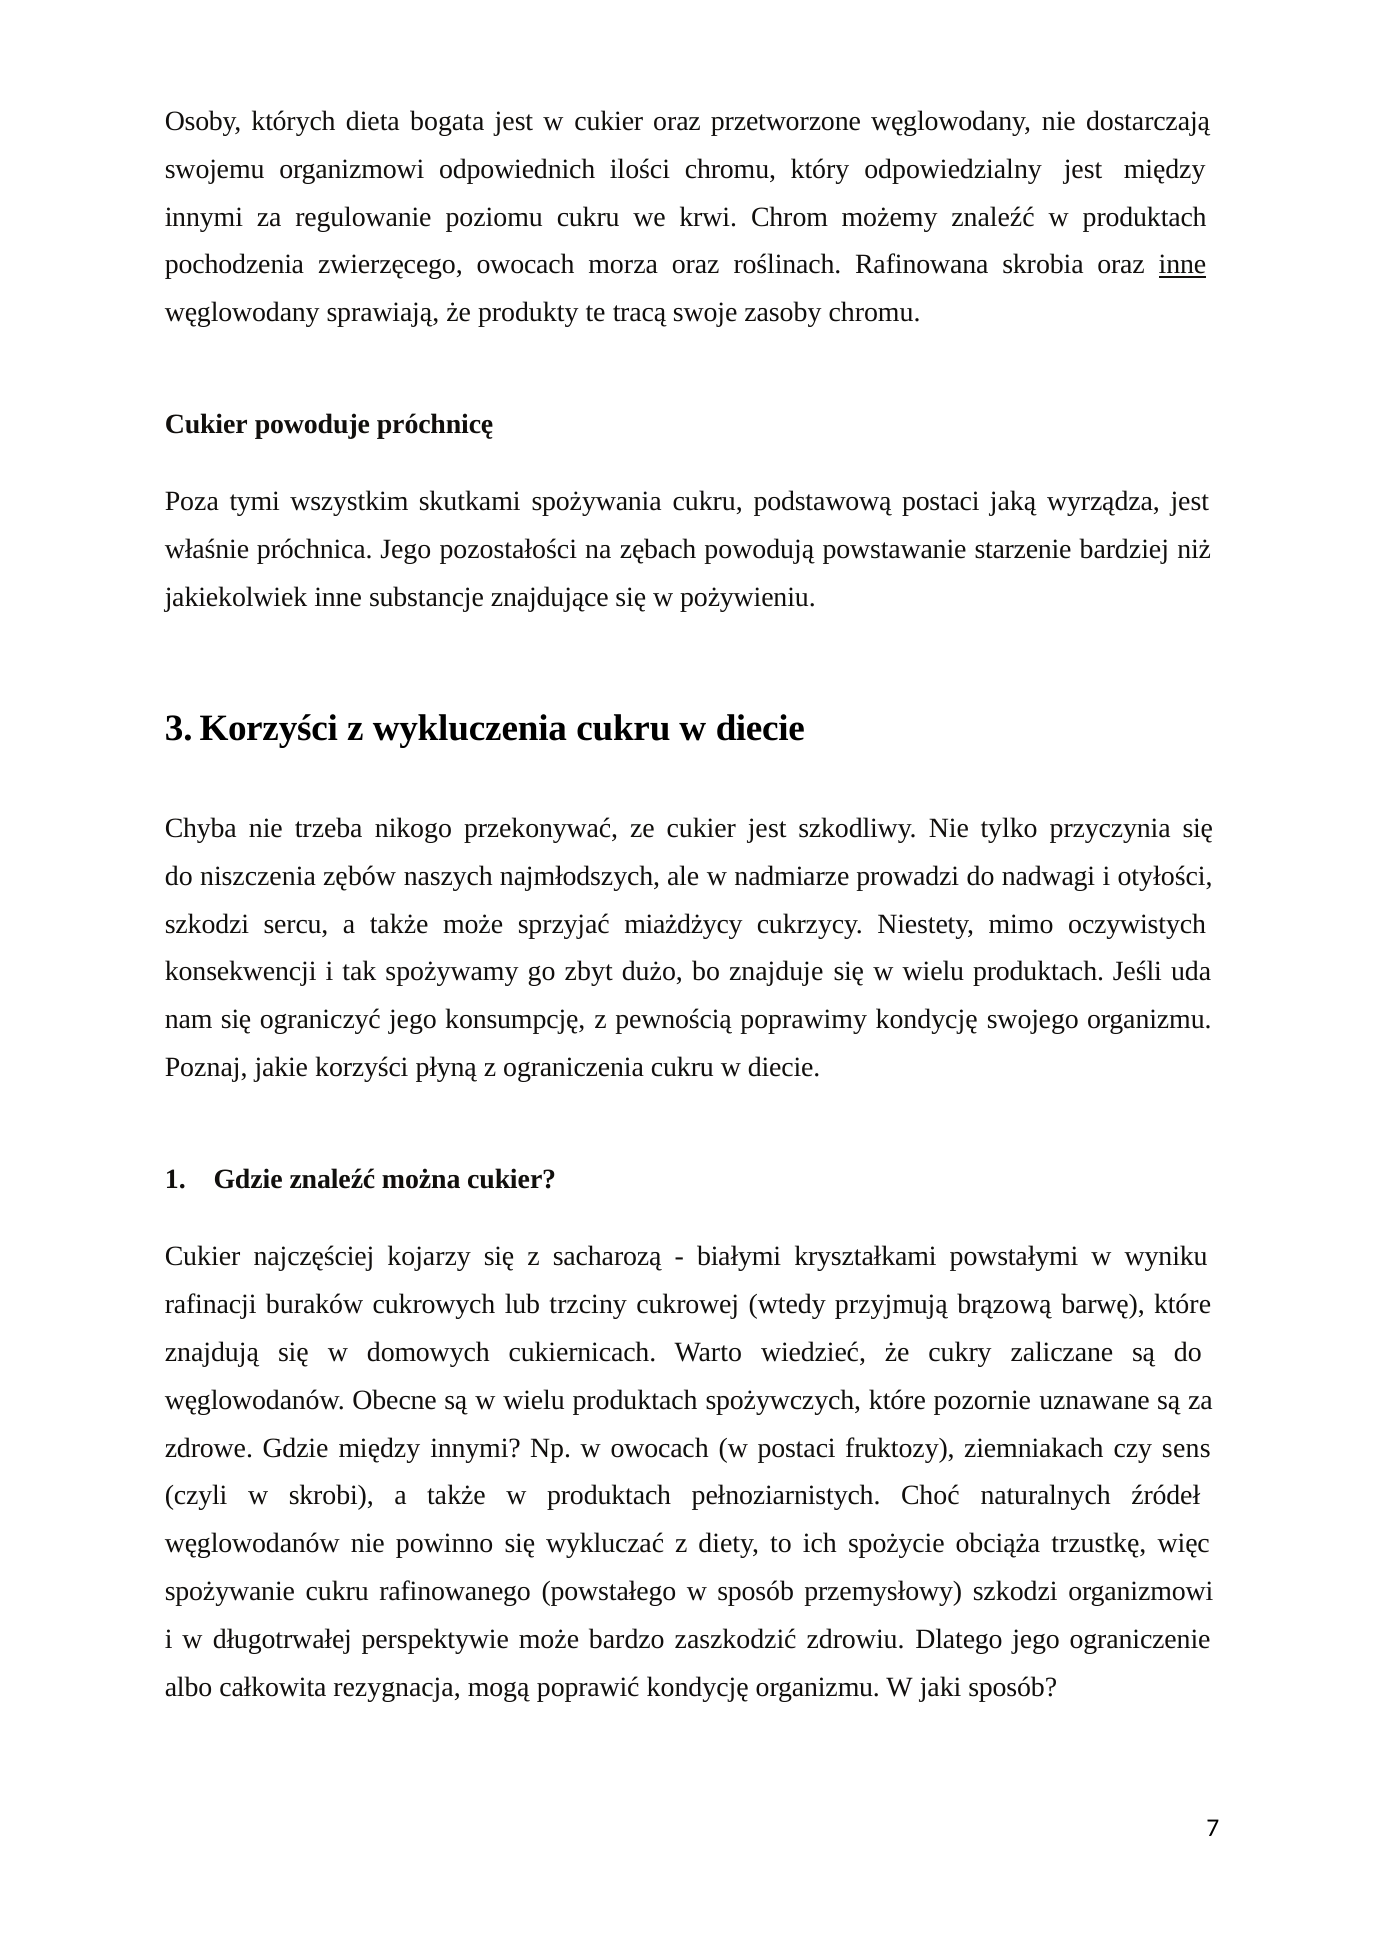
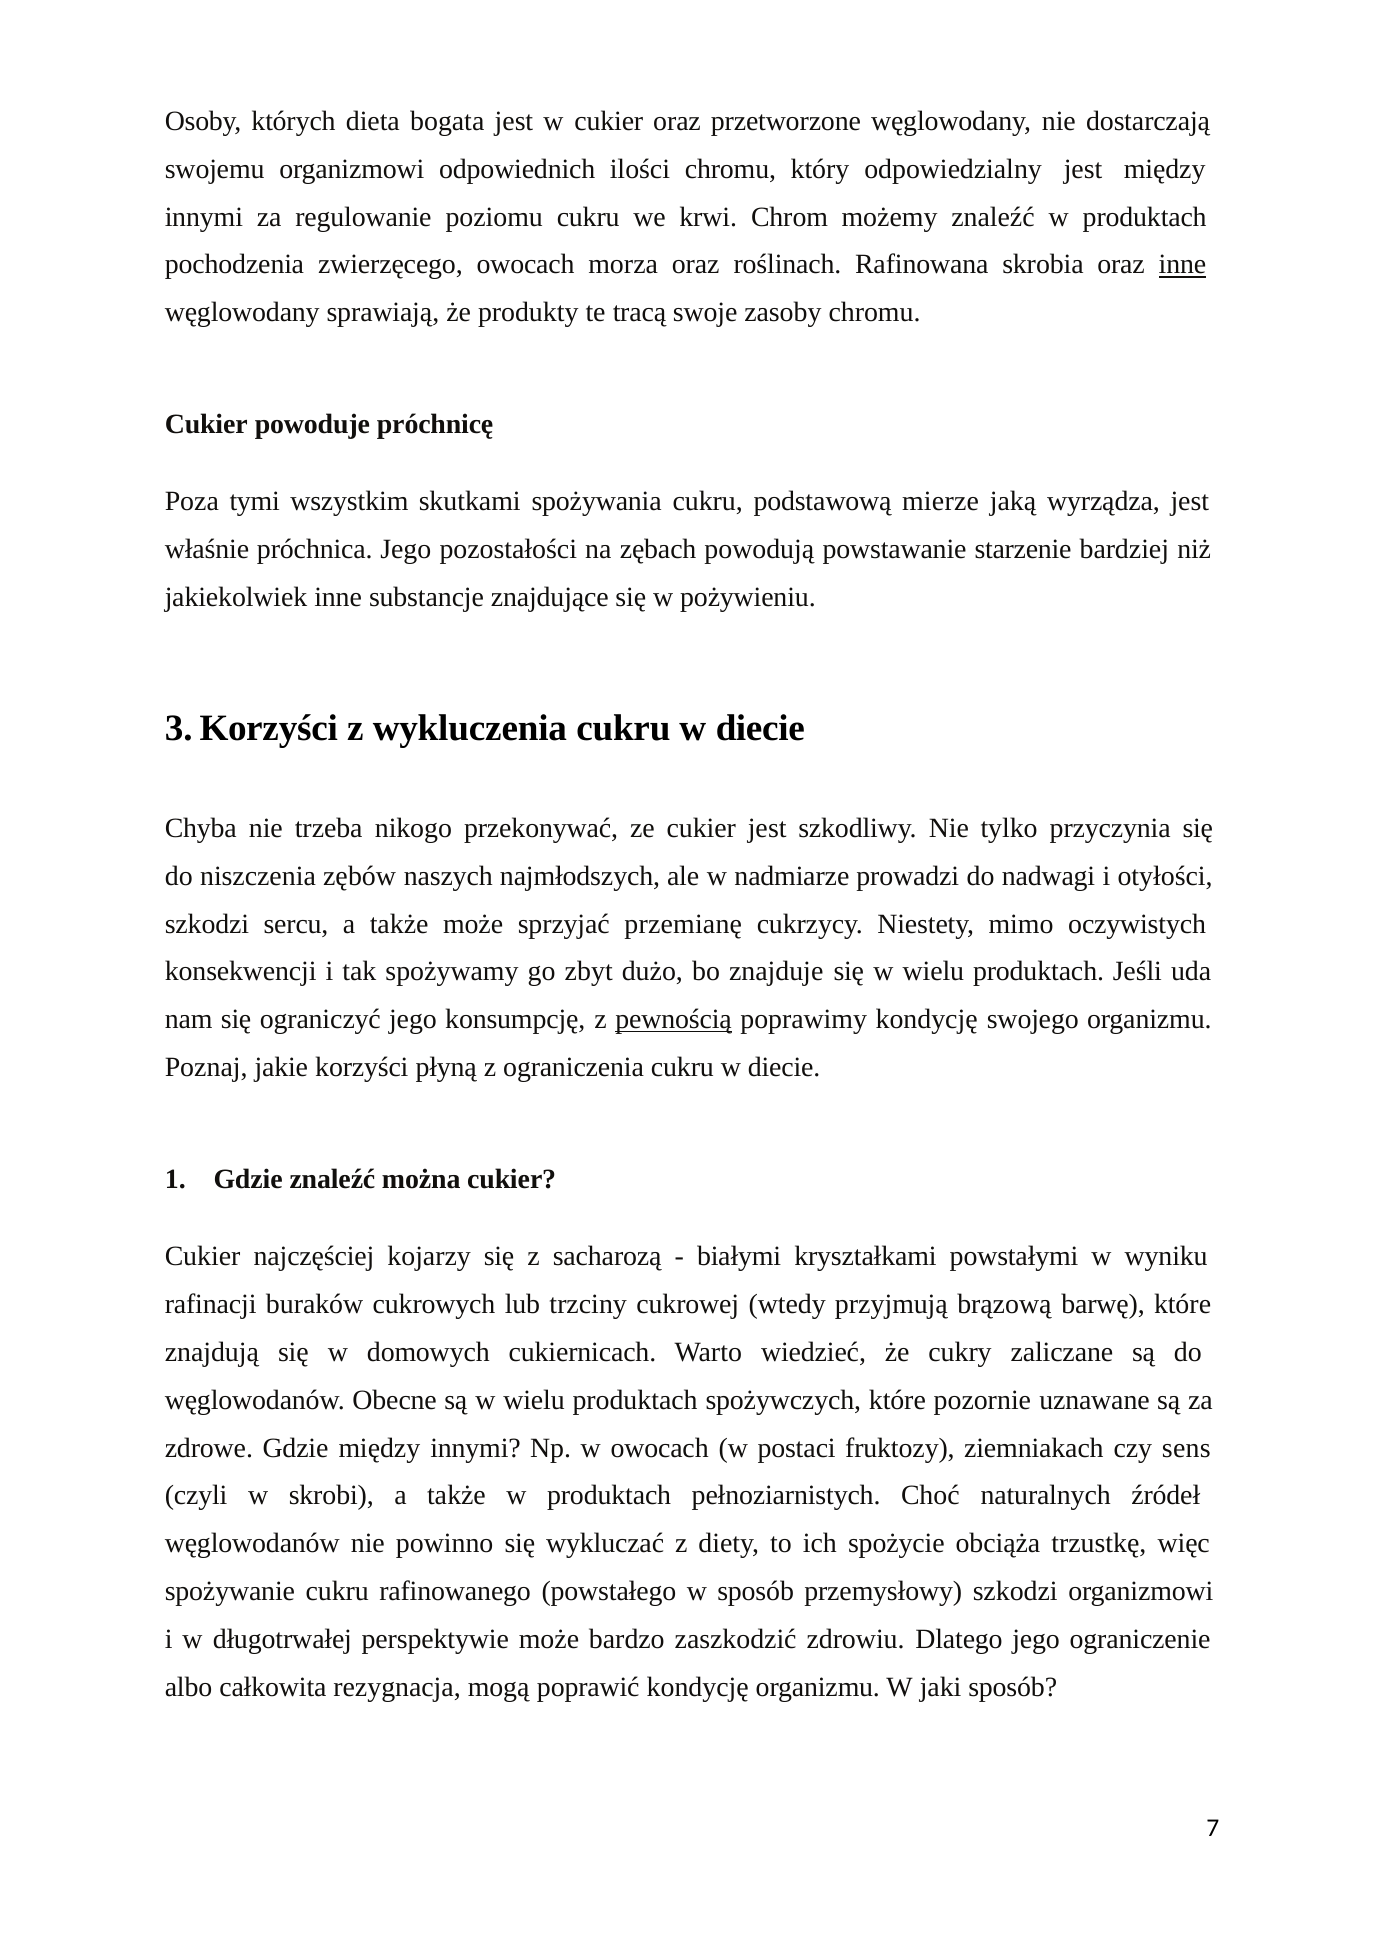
podstawową postaci: postaci -> mierze (941, 501)
miażdżycy: miażdżycy -> przemianę (683, 924)
pewnością underline: none -> present (674, 1020)
